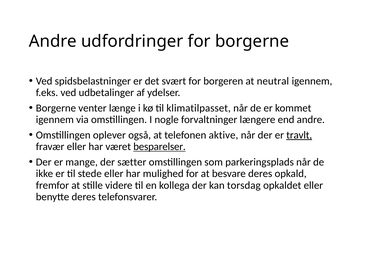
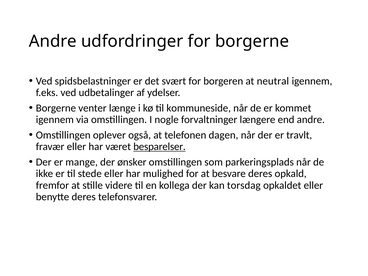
klimatilpasset: klimatilpasset -> kommuneside (199, 108)
aktive: aktive -> dagen (224, 135)
travlt underline: present -> none (299, 135)
sætter: sætter -> ønsker (132, 162)
